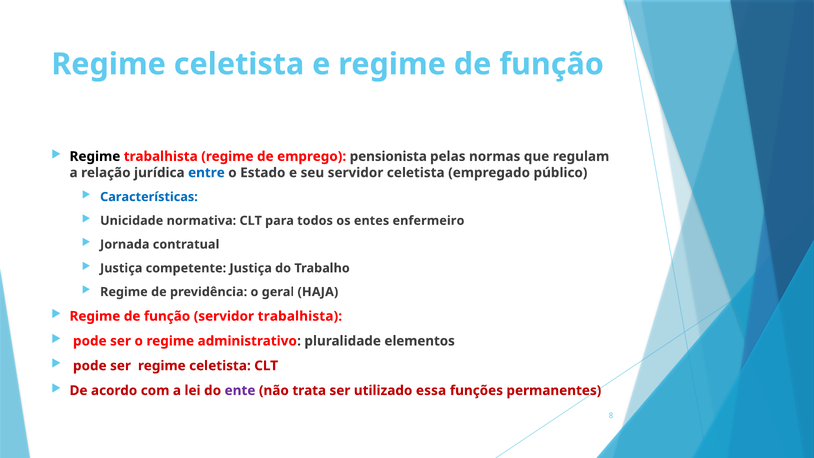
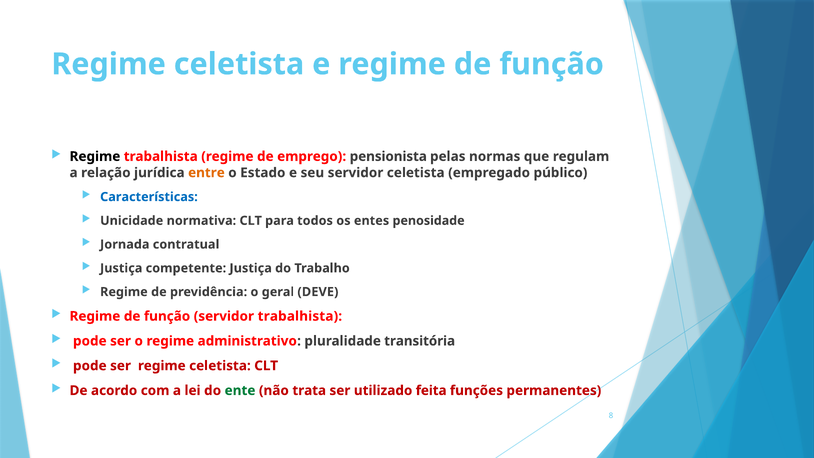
entre colour: blue -> orange (206, 173)
enfermeiro: enfermeiro -> penosidade (429, 221)
HAJA: HAJA -> DEVE (318, 292)
elementos: elementos -> transitória (420, 341)
ente colour: purple -> green (240, 390)
essa: essa -> feita (431, 390)
